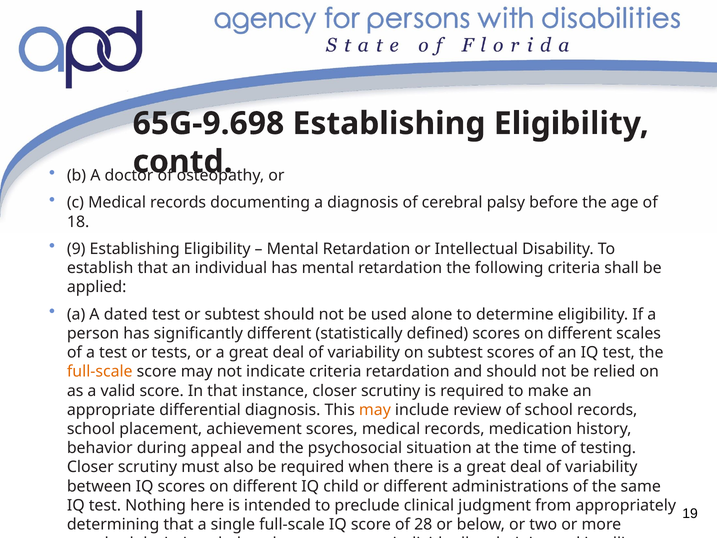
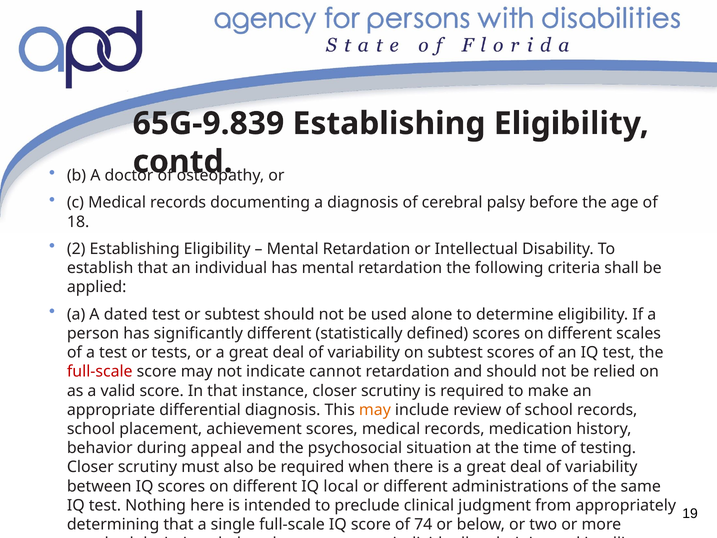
65G-9.698: 65G-9.698 -> 65G-9.839 (208, 123)
9: 9 -> 2 (76, 249)
full-scale colour: orange -> red (100, 371)
indicate criteria: criteria -> cannot (335, 371)
child: child -> local (341, 486)
28: 28 -> 74 (423, 524)
